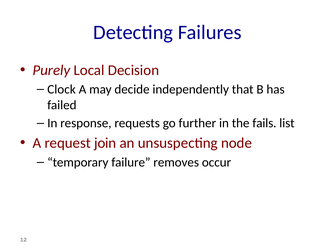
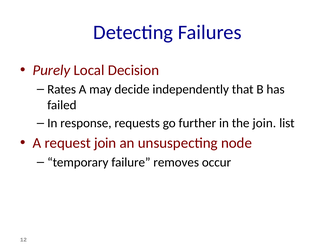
Clock: Clock -> Rates (62, 89)
the fails: fails -> join (264, 123)
